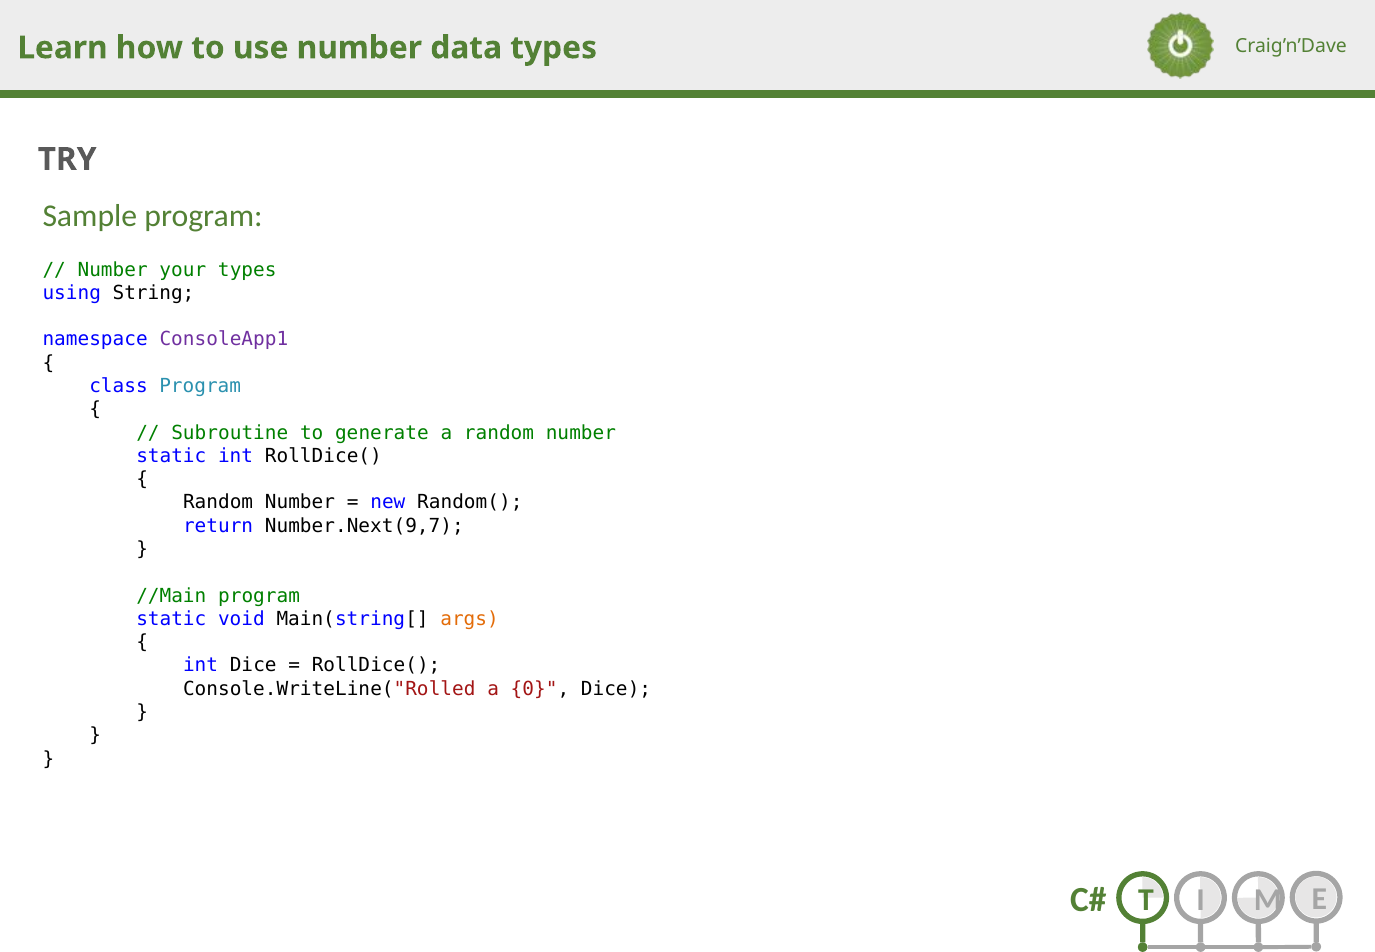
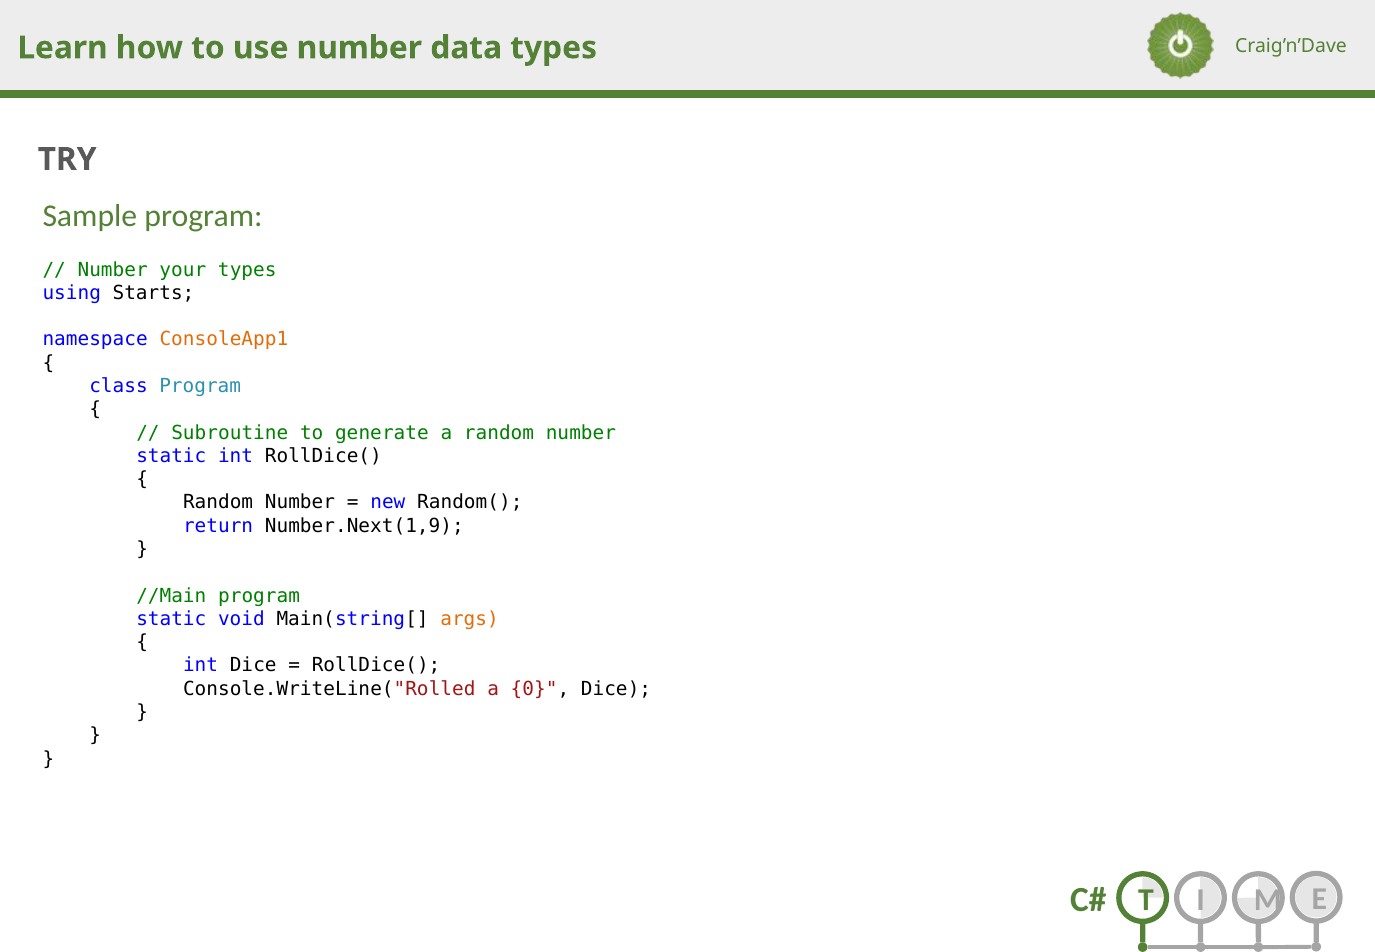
String: String -> Starts (153, 293)
ConsoleApp1 colour: purple -> orange (224, 339)
Number.Next(9,7: Number.Next(9,7 -> Number.Next(1,9 (364, 526)
